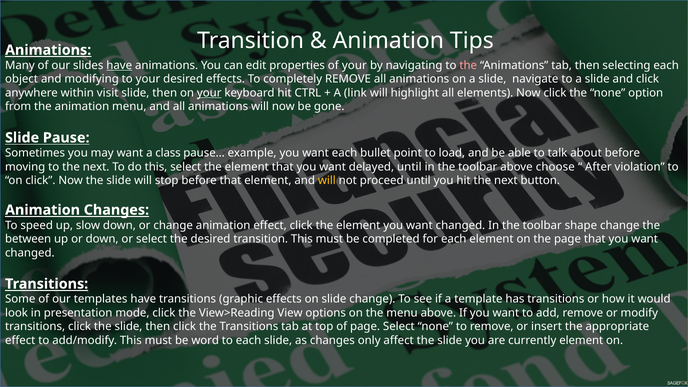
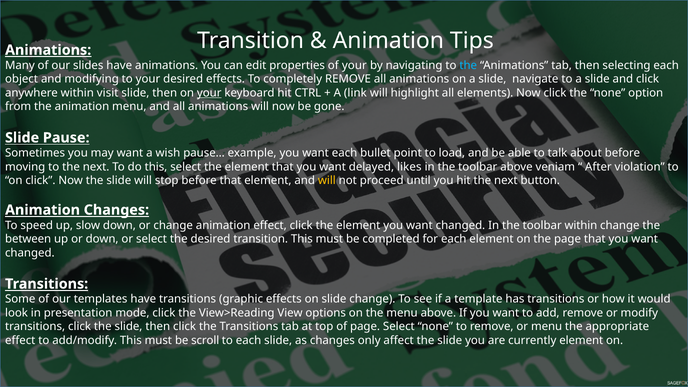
have underline: present -> none (119, 65)
the colour: pink -> light blue (468, 65)
class: class -> wish (168, 153)
delayed until: until -> likes (409, 167)
choose: choose -> veniam (555, 167)
toolbar shape: shape -> within (581, 225)
or insert: insert -> menu (547, 327)
word: word -> scroll (205, 340)
